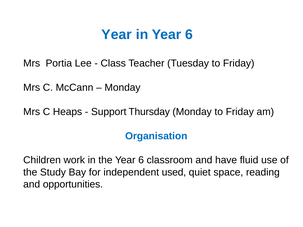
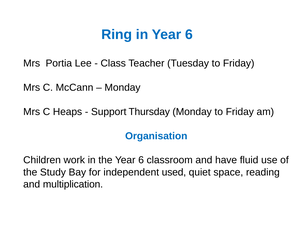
Year: Year -> Ring (117, 35)
opportunities: opportunities -> multiplication (73, 185)
